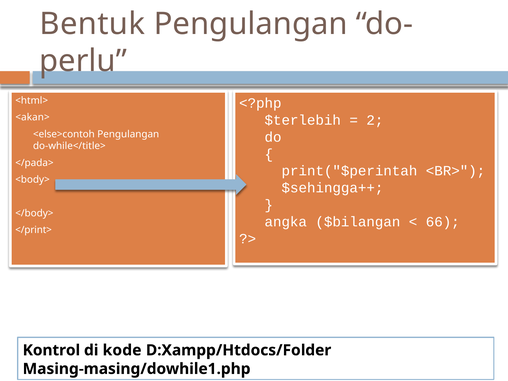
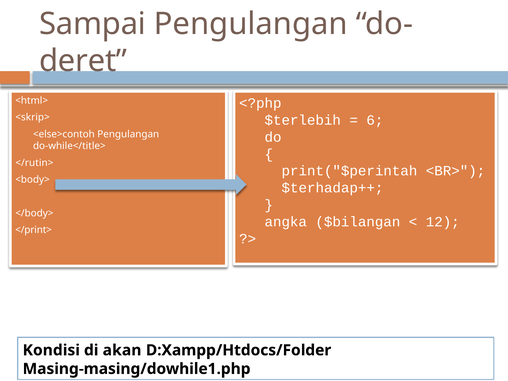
Bentuk: Bentuk -> Sampai (93, 24)
perlu: perlu -> deret (83, 61)
<akan>: <akan> -> <skrip> (33, 117)
2: 2 -> 6 (375, 120)
</pada>: </pada> -> </rutin> (34, 163)
$sehingga++: $sehingga++ -> $terhadap++ (332, 188)
66: 66 -> 12 (443, 222)
Kontrol: Kontrol -> Kondisi (51, 350)
kode: kode -> akan (122, 350)
